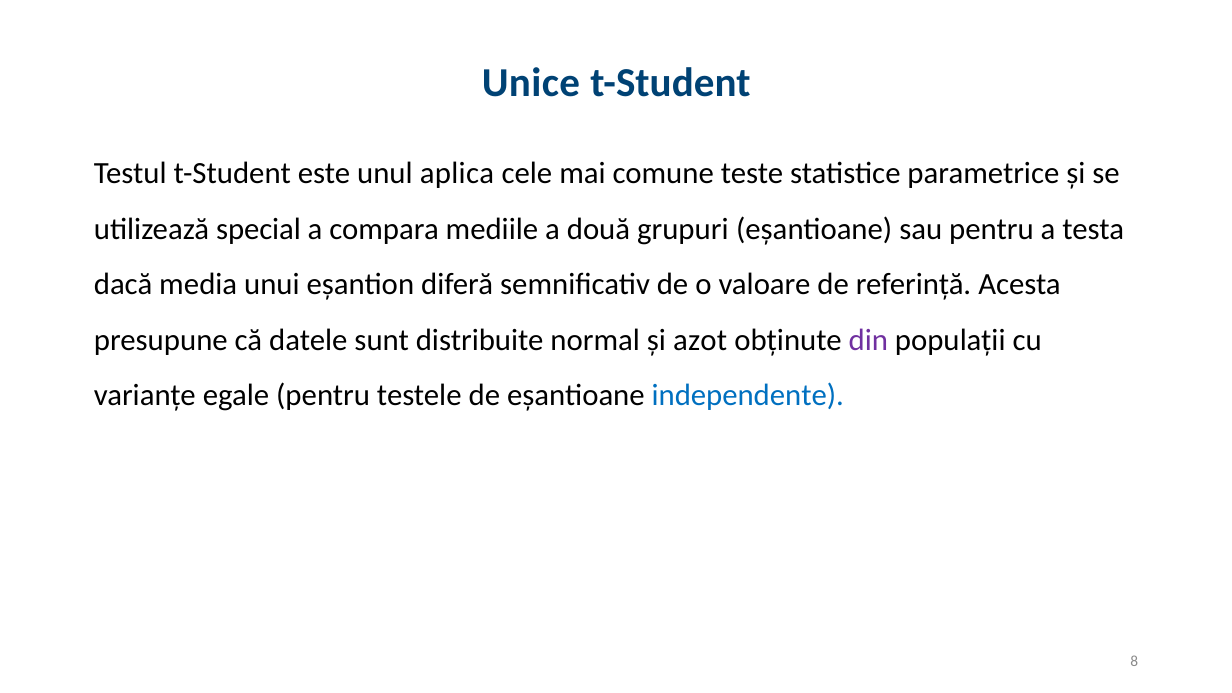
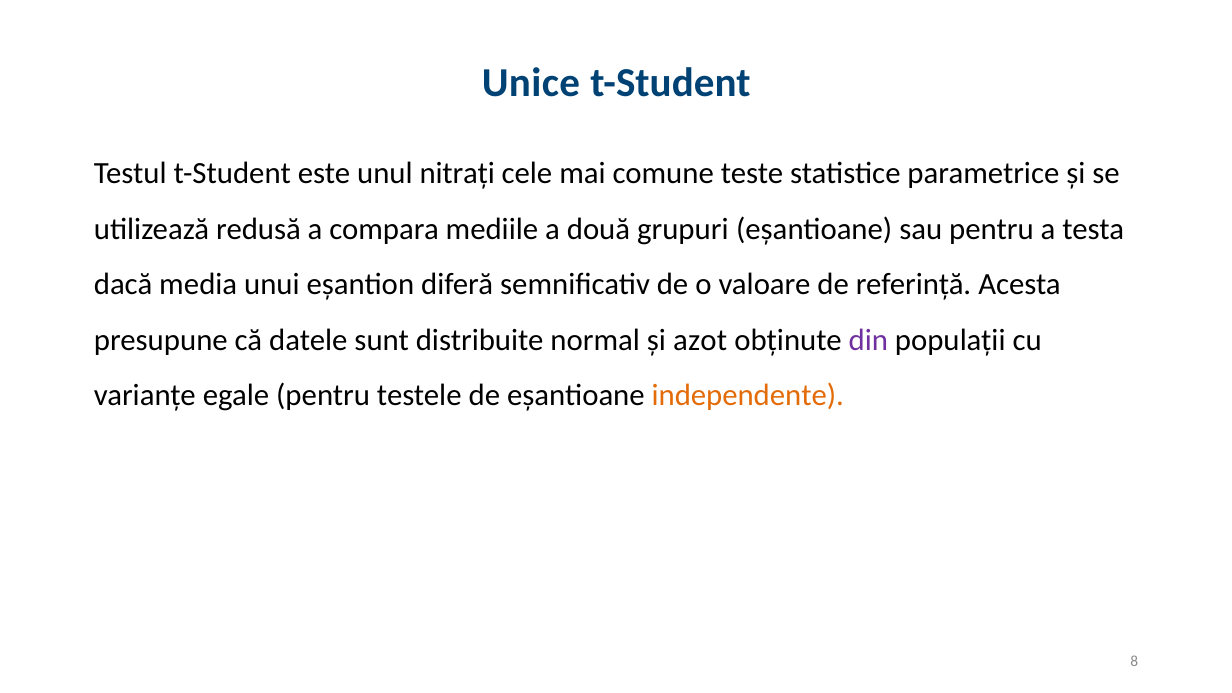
aplica: aplica -> nitrați (457, 174)
special: special -> redusă (258, 229)
independente colour: blue -> orange (748, 395)
